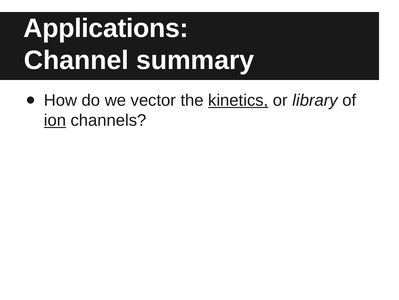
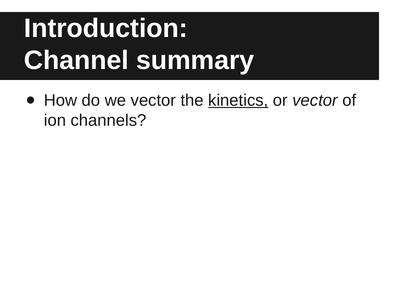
Applications: Applications -> Introduction (106, 28)
or library: library -> vector (315, 100)
ion underline: present -> none (55, 120)
